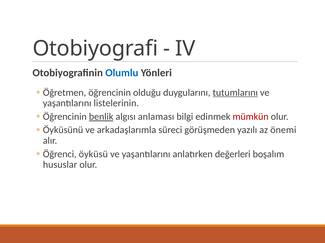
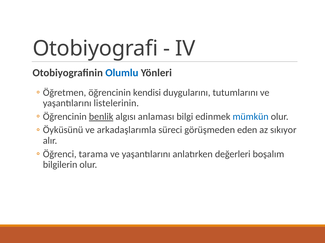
olduğu: olduğu -> kendisi (147, 93)
tutumlarını underline: present -> none (235, 93)
mümkün colour: red -> blue (251, 117)
yazılı: yazılı -> eden (247, 130)
önemi: önemi -> sıkıyor (283, 130)
öyküsü: öyküsü -> tarama (93, 155)
hususlar: hususlar -> bilgilerin (60, 165)
